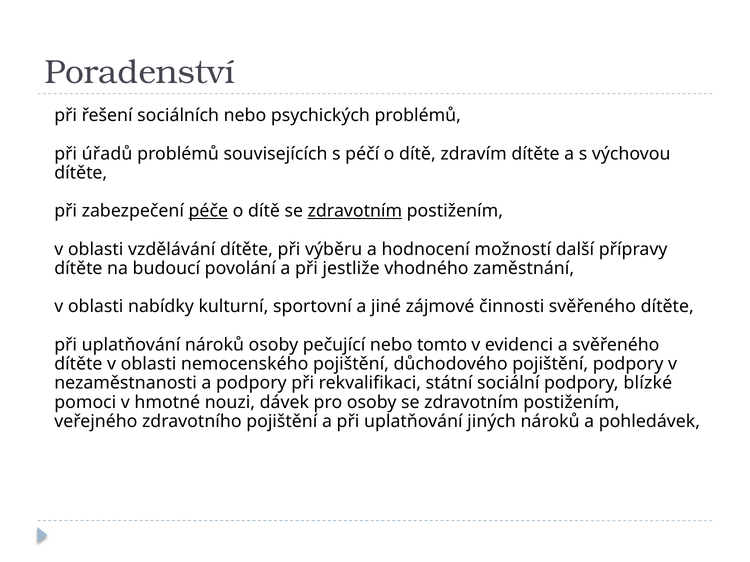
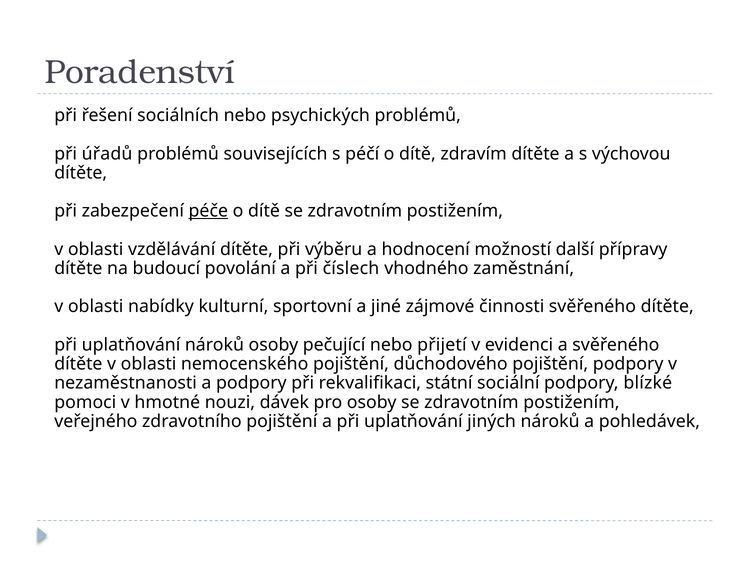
zdravotním underline: present -> none (355, 211)
jestliže: jestliže -> číslech (351, 269)
tomto: tomto -> přijetí (442, 345)
